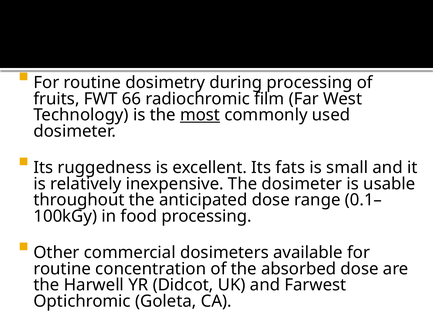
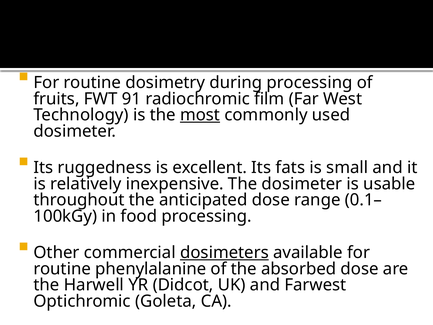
66: 66 -> 91 (132, 99)
dosimeters underline: none -> present (224, 252)
concentration: concentration -> phenylalanine (151, 269)
